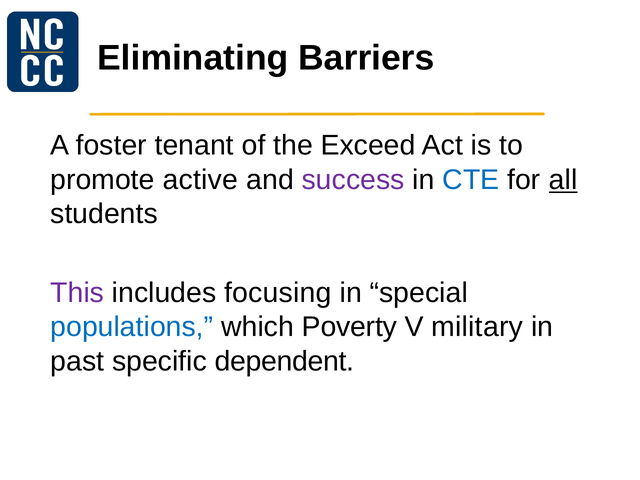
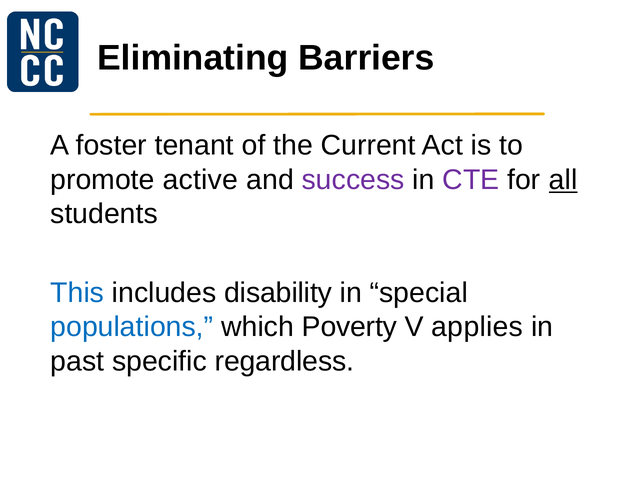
Exceed: Exceed -> Current (368, 146)
CTE colour: blue -> purple (471, 180)
This colour: purple -> blue (77, 293)
focusing: focusing -> disability (278, 293)
military: military -> applies (477, 327)
dependent: dependent -> regardless (284, 361)
